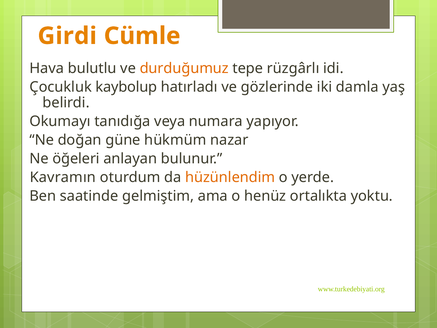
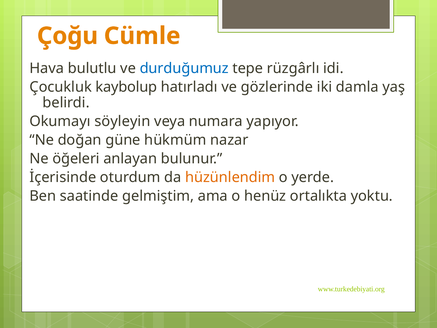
Girdi: Girdi -> Çoğu (67, 36)
durduğumuz colour: orange -> blue (184, 68)
tanıdığa: tanıdığa -> söyleyin (122, 121)
Kavramın: Kavramın -> İçerisinde (63, 177)
